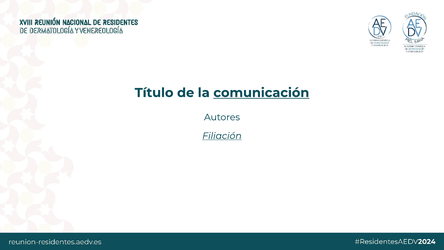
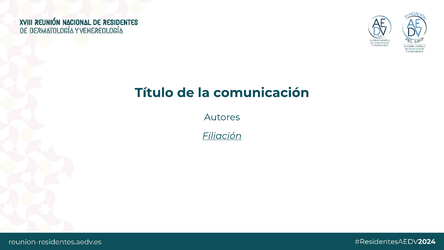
comunicación underline: present -> none (261, 93)
